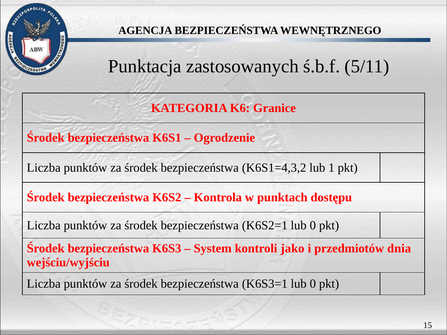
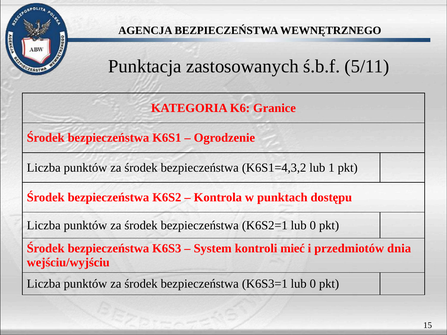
jako: jako -> mieć (293, 249)
